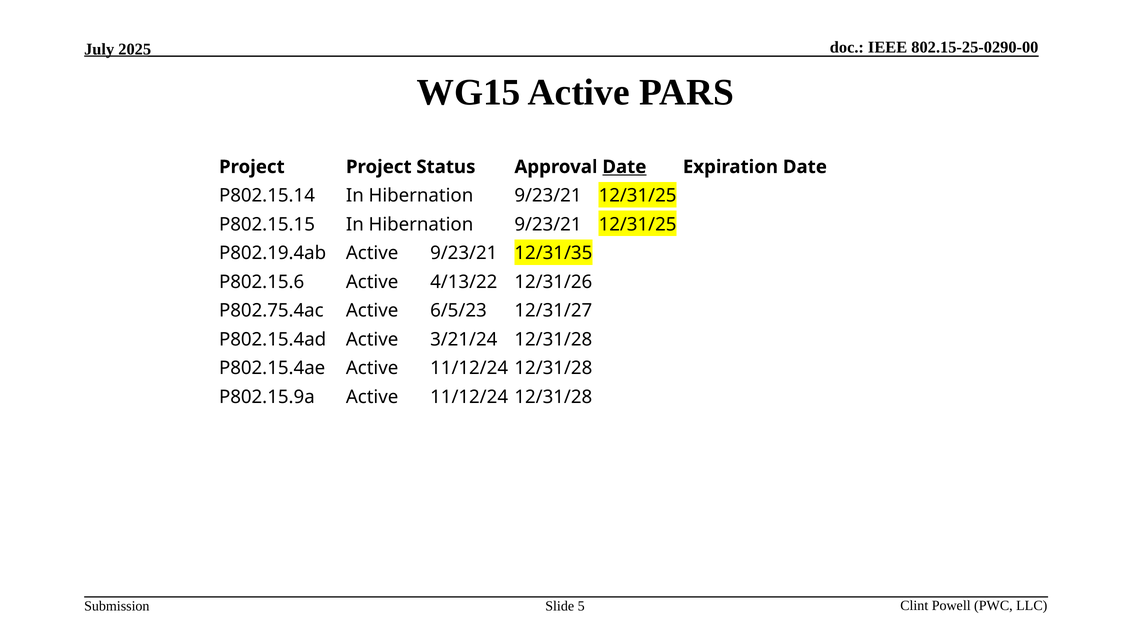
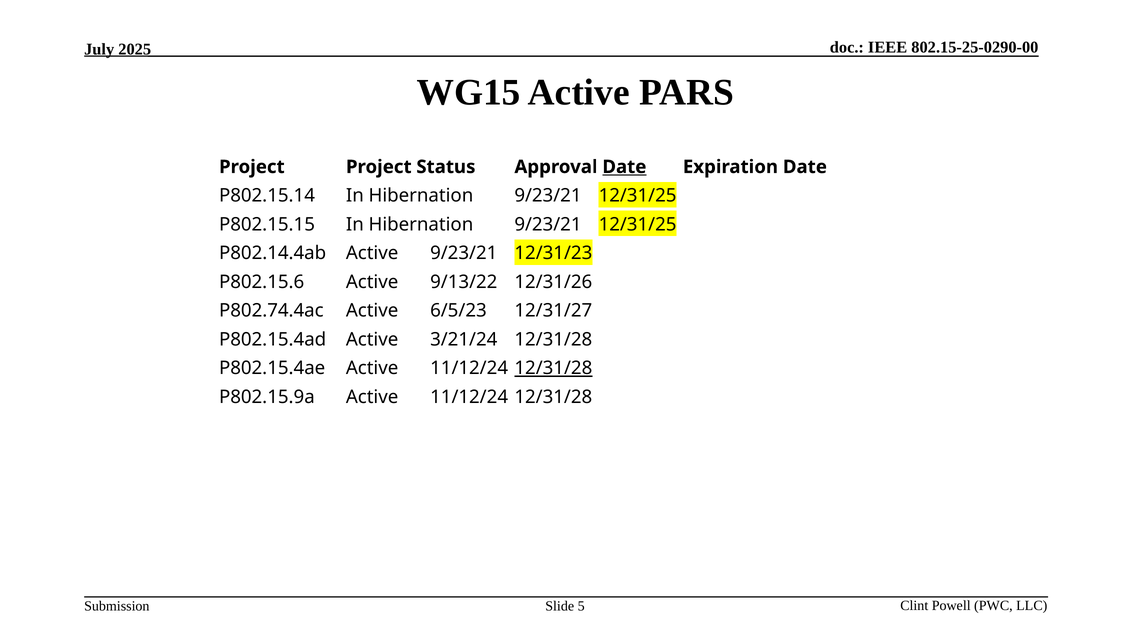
P802.19.4ab: P802.19.4ab -> P802.14.4ab (273, 253)
12/31/35: 12/31/35 -> 12/31/23 (553, 253)
4/13/22: 4/13/22 -> 9/13/22 (464, 282)
P802.75.4ac: P802.75.4ac -> P802.74.4ac (271, 311)
12/31/28 underline: none -> present (553, 368)
